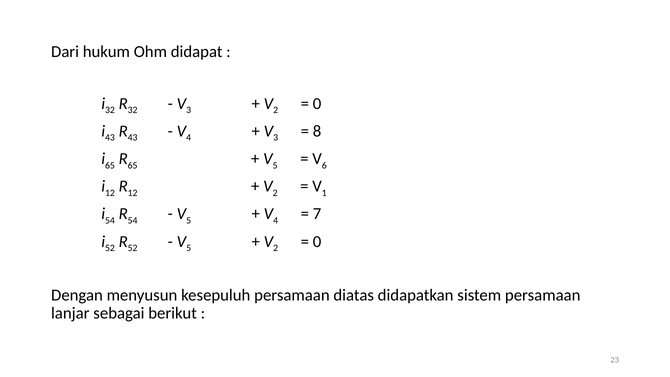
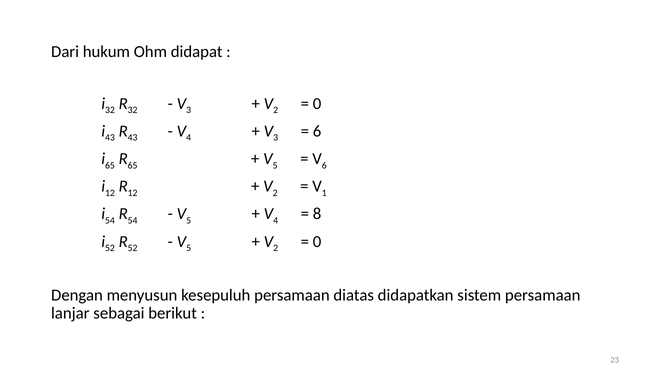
8: 8 -> 6 (317, 131)
7: 7 -> 8 (317, 214)
